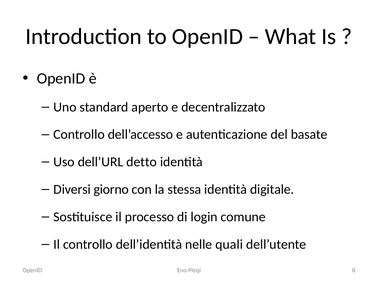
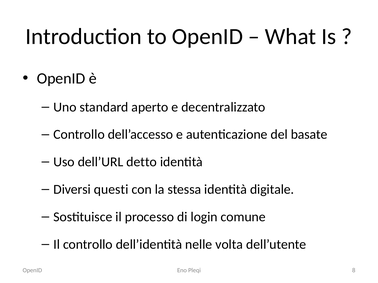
giorno: giorno -> questi (111, 190)
quali: quali -> volta (229, 245)
